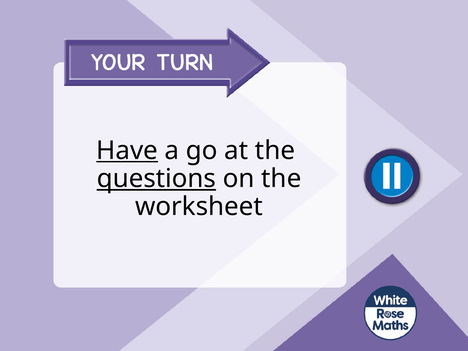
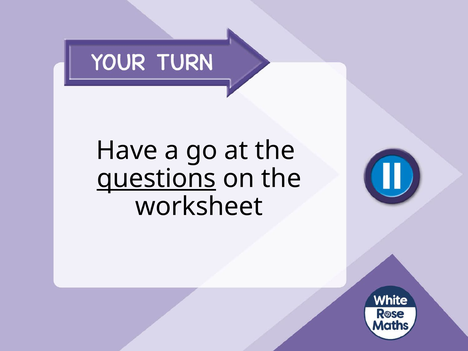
Have underline: present -> none (127, 150)
